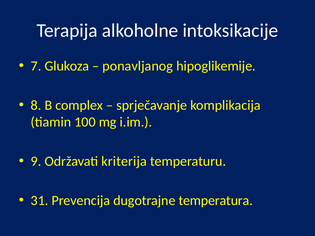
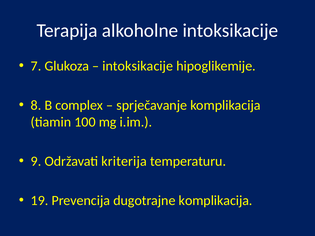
ponavljanog: ponavljanog -> intoksikacije (138, 66)
31: 31 -> 19 (40, 201)
dugotrajne temperatura: temperatura -> komplikacija (216, 201)
